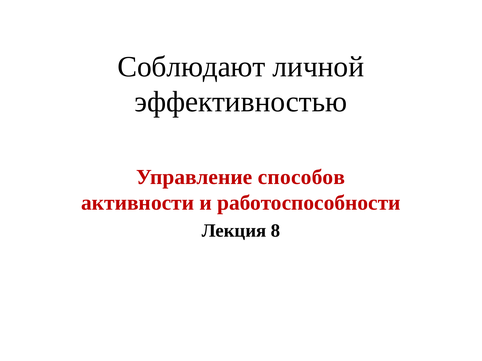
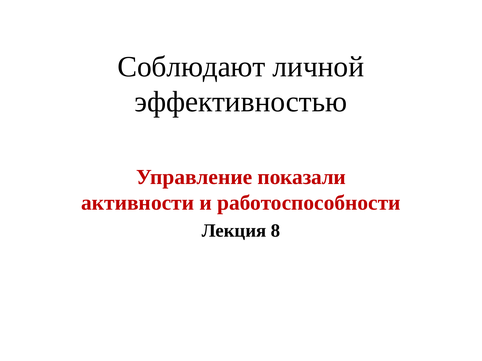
способов: способов -> показали (302, 177)
